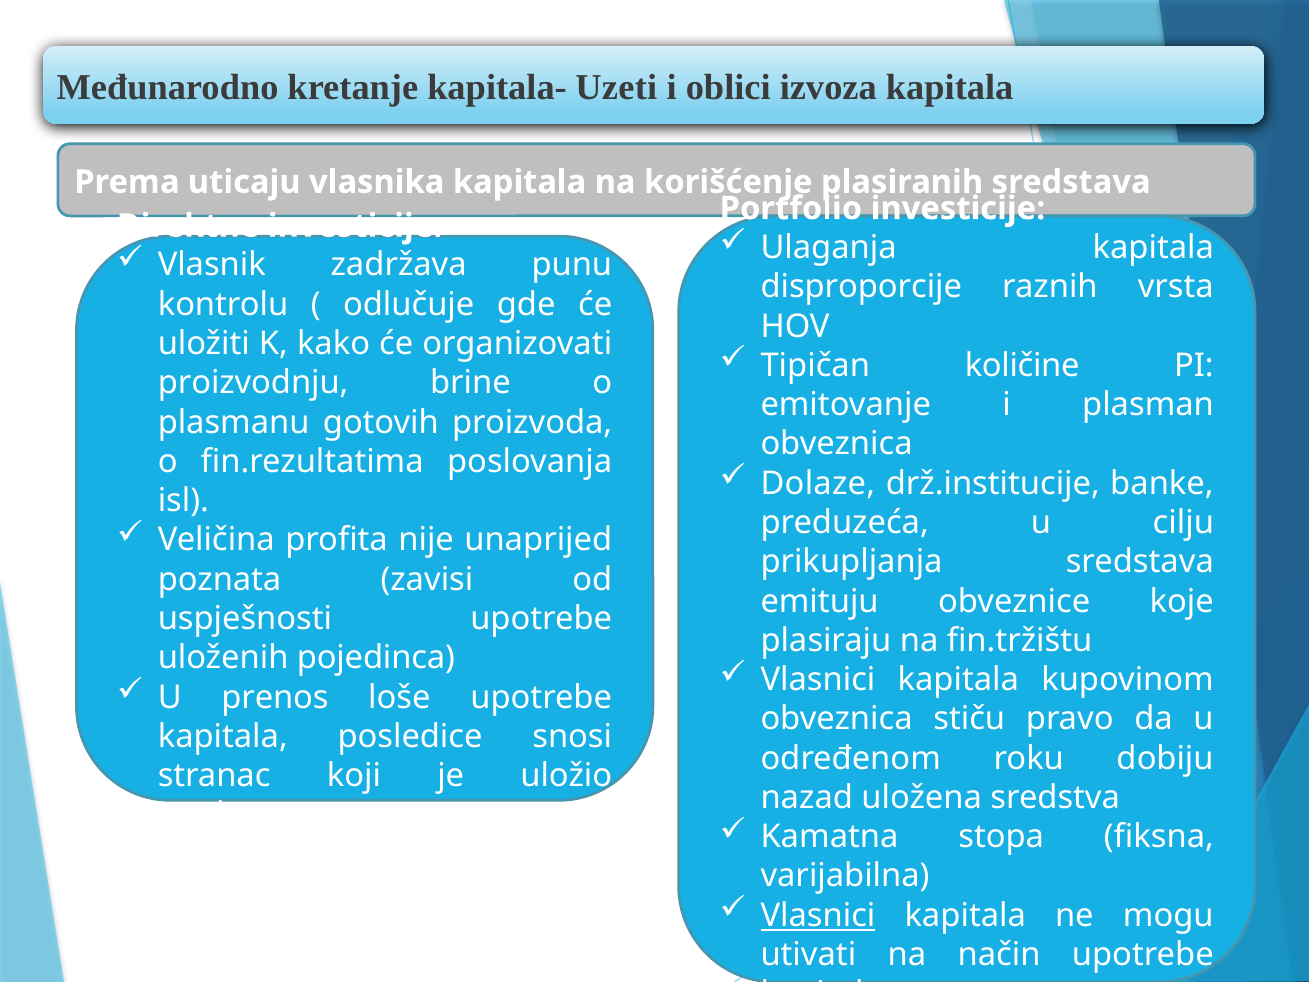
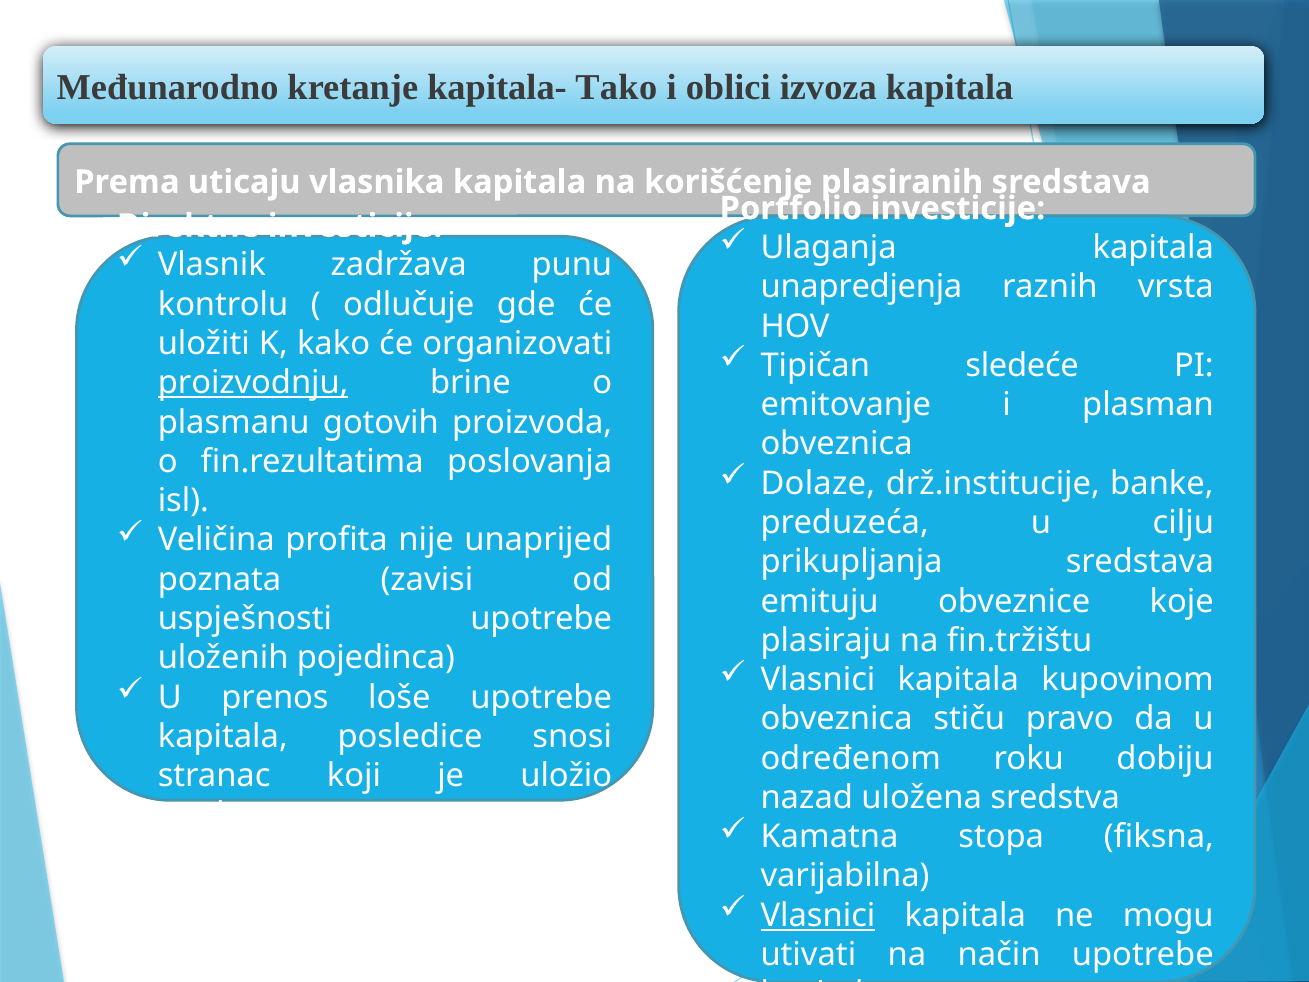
Uzeti: Uzeti -> Tako (616, 87)
disproporcije: disproporcije -> unapredjenja (861, 287)
količine: količine -> sledeće (1022, 365)
proizvodnju underline: none -> present (253, 383)
